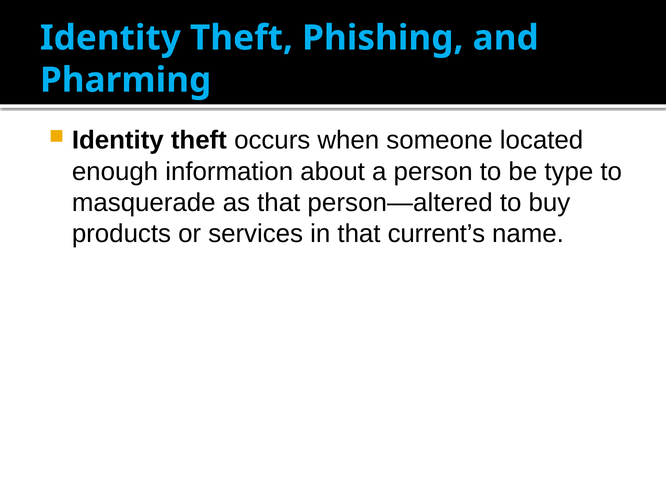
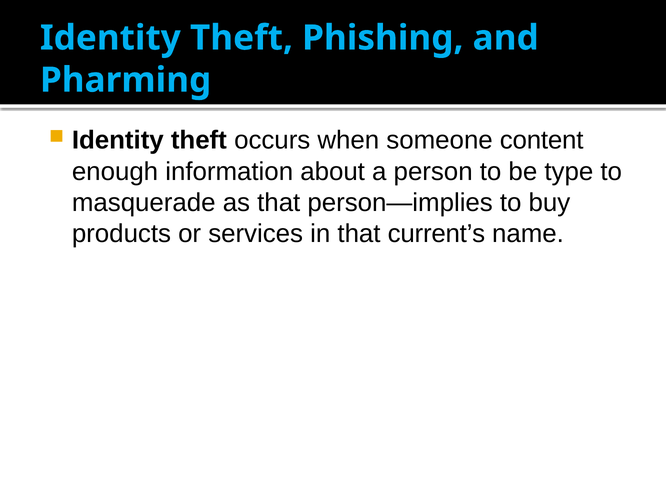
located: located -> content (542, 141)
person—altered: person—altered -> person—implies (400, 203)
